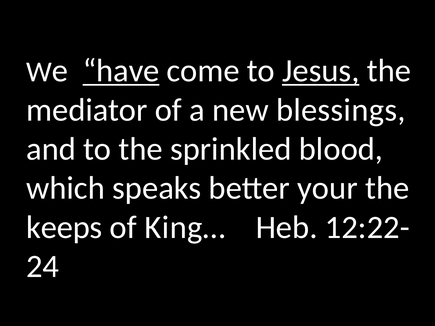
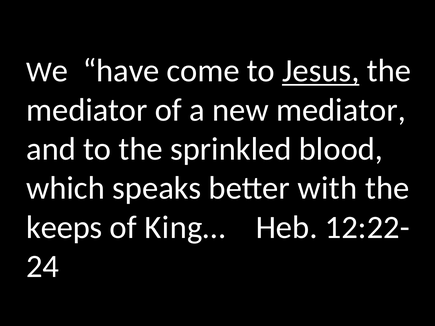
have underline: present -> none (121, 71)
new blessings: blessings -> mediator (341, 110)
your: your -> with (327, 188)
